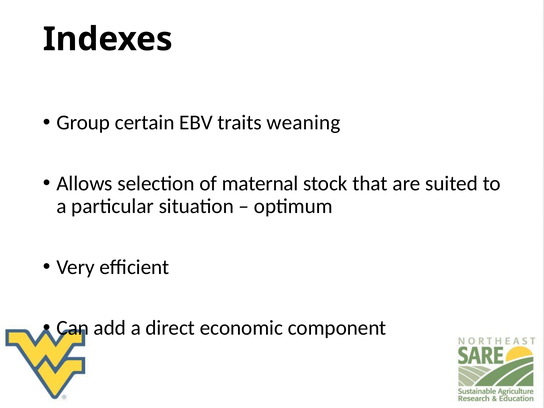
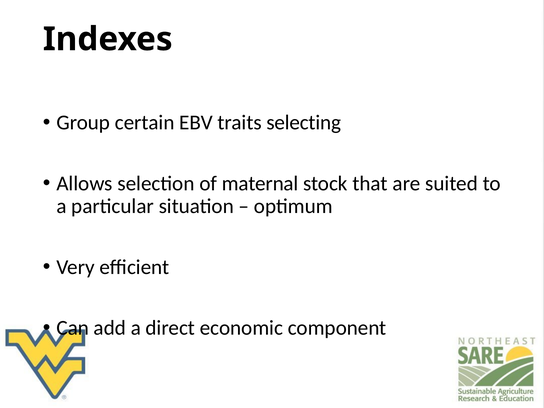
weaning: weaning -> selecting (304, 123)
